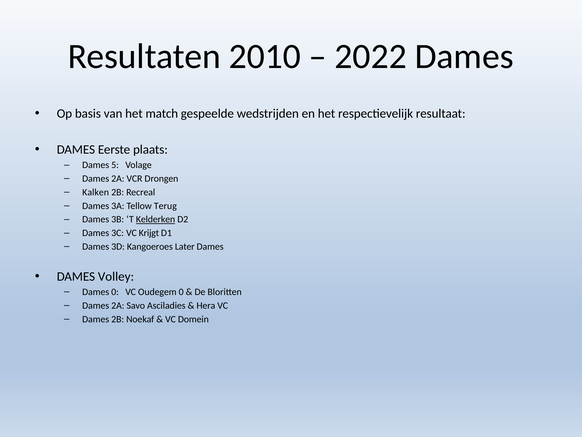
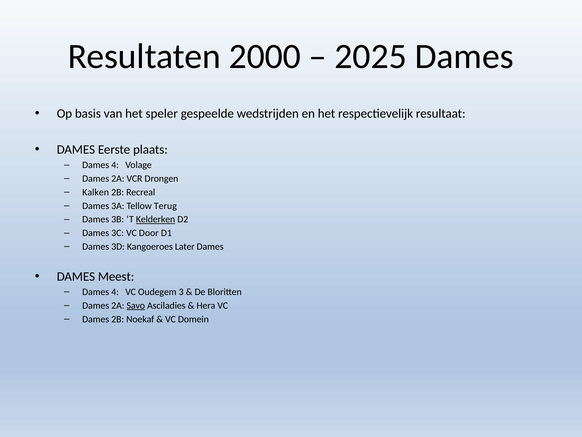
2010: 2010 -> 2000 (265, 56)
2022: 2022 -> 2025 (371, 56)
match: match -> speler (162, 113)
5: 5 -> 4 (115, 165)
Krijgt: Krijgt -> Door (149, 233)
Volley: Volley -> Meest (116, 276)
0: 0 -> 4 (115, 292)
Oudegem 0: 0 -> 3 (181, 292)
Savo underline: none -> present (136, 305)
